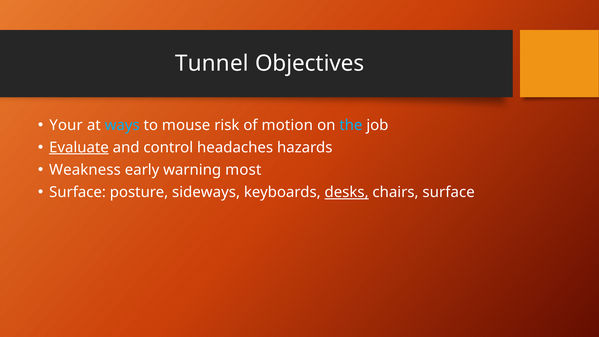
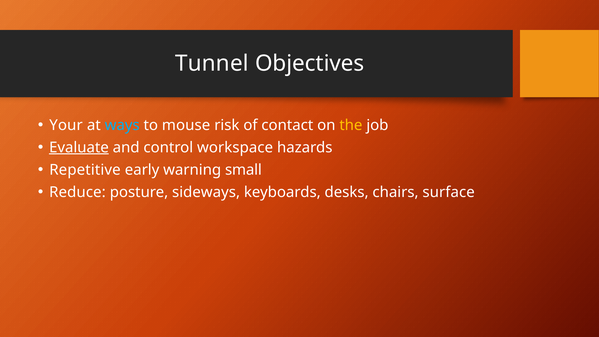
motion: motion -> contact (287, 125)
the colour: light blue -> yellow (351, 125)
headaches: headaches -> workspace (235, 147)
Weakness: Weakness -> Repetitive (85, 170)
most: most -> small (243, 170)
Surface: Surface -> Reduce (77, 192)
desks underline: present -> none (347, 192)
